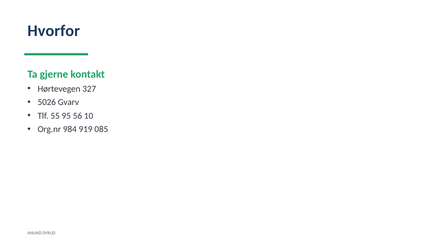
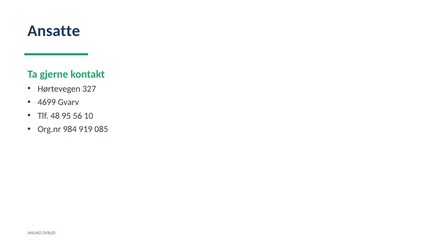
Hvorfor: Hvorfor -> Ansatte (54, 31)
5026: 5026 -> 4699 (47, 102)
55: 55 -> 48 (55, 116)
